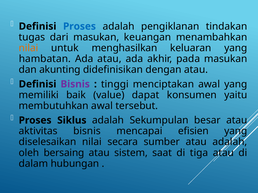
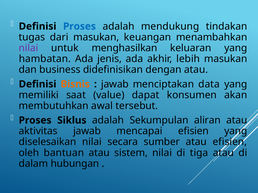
pengiklanan: pengiklanan -> mendukung (170, 26)
nilai colour: orange -> purple (28, 48)
Ada atau: atau -> jenis (110, 59)
pada: pada -> lebih (188, 59)
akunting: akunting -> business (60, 70)
Bisnis colour: purple -> orange (75, 84)
tinggi: tinggi -> jawab (115, 84)
menciptakan awal: awal -> data (209, 84)
baik: baik -> saat (76, 95)
yaitu: yaitu -> akan (236, 95)
besar: besar -> aliran (207, 121)
aktivitas bisnis: bisnis -> jawab (87, 131)
atau adalah: adalah -> efisien (230, 142)
bersaing: bersaing -> bantuan (64, 153)
sistem saat: saat -> nilai (162, 153)
